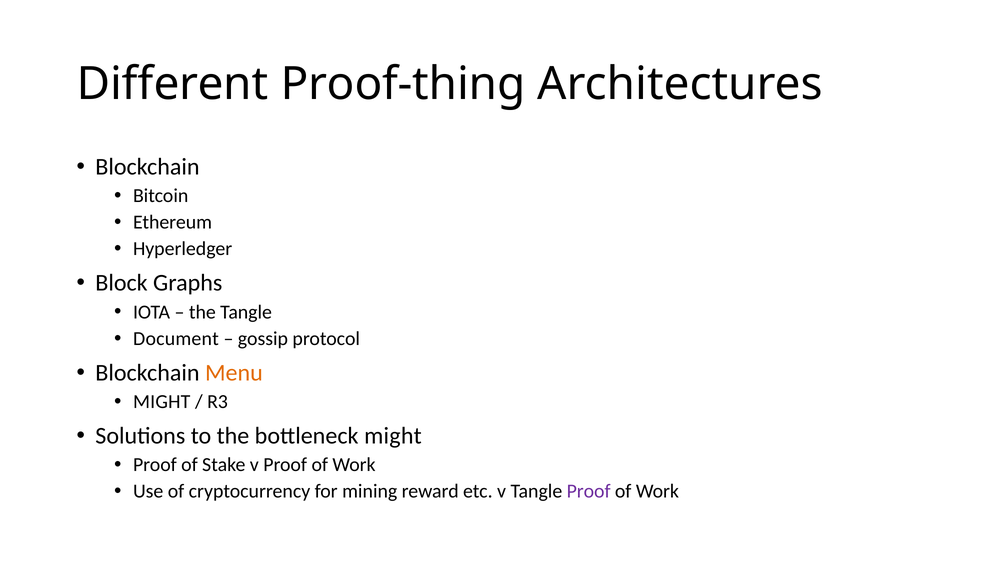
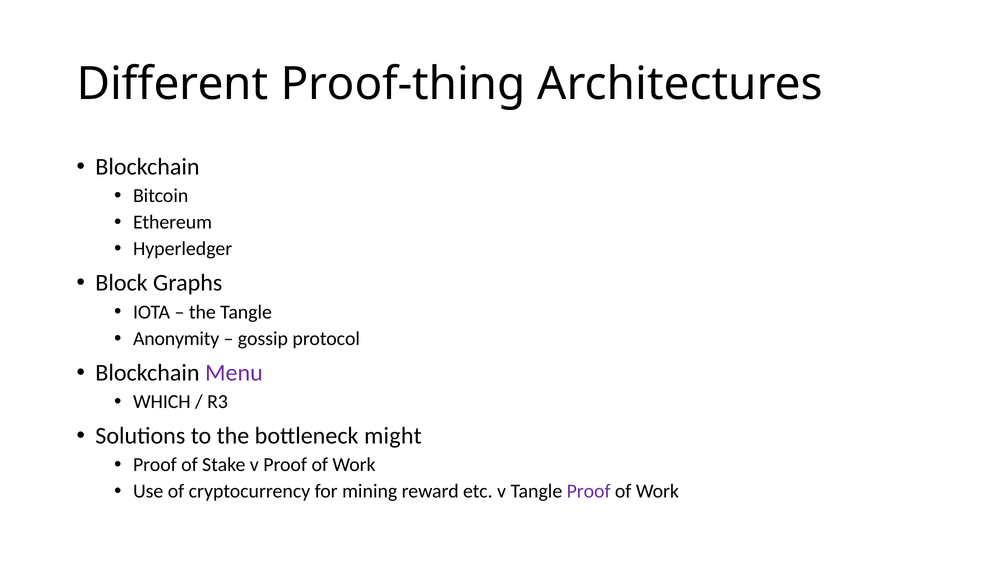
Document: Document -> Anonymity (176, 339)
Menu colour: orange -> purple (234, 373)
MIGHT: MIGHT -> WHICH (162, 402)
